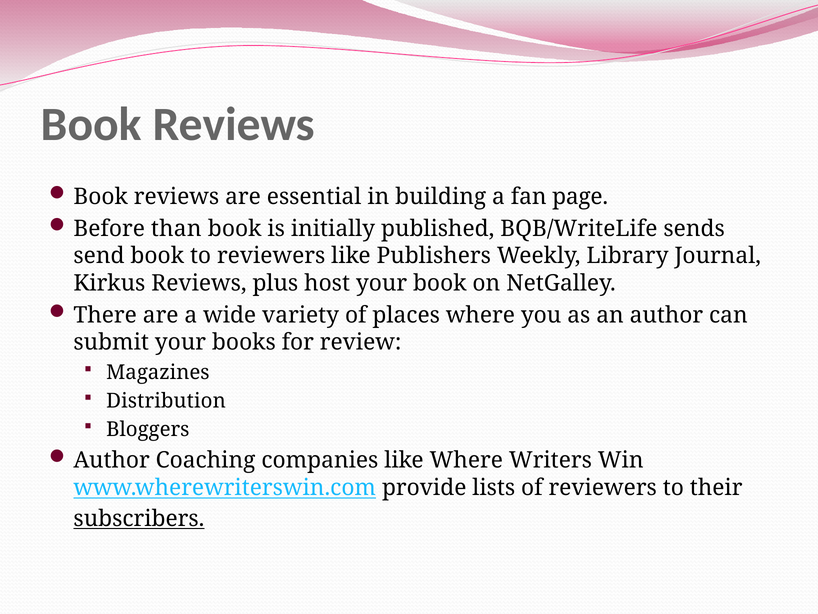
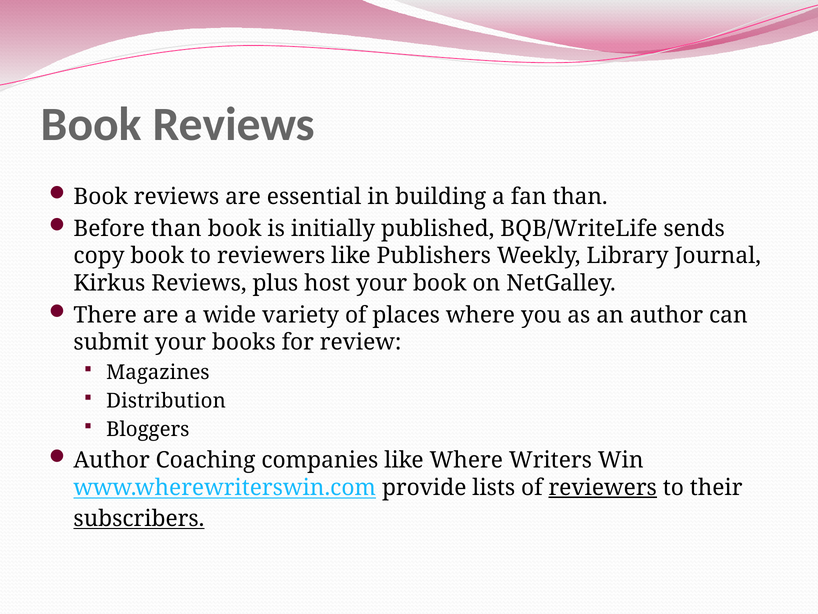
fan page: page -> than (580, 197)
send: send -> copy (99, 256)
reviewers underline: none -> present (603, 487)
